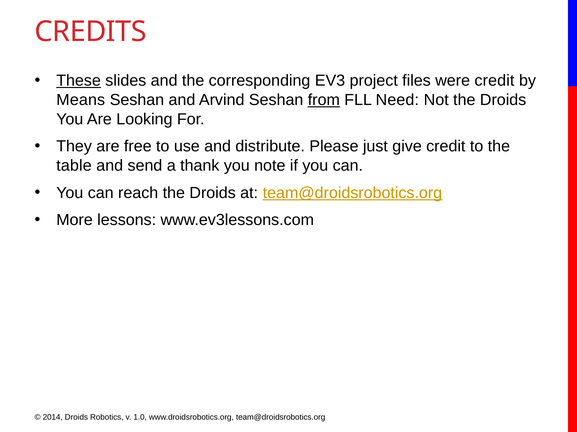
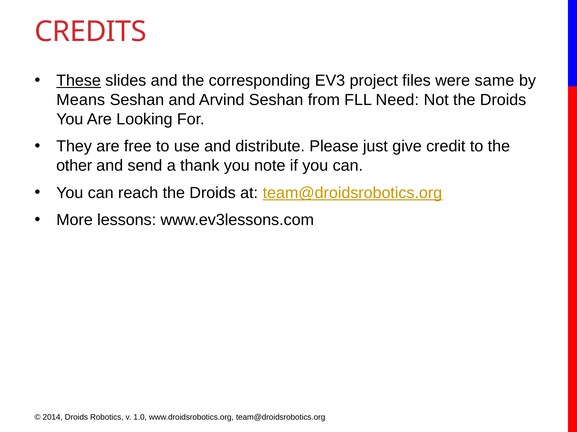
were credit: credit -> same (494, 81)
from underline: present -> none (324, 100)
table: table -> other (74, 166)
